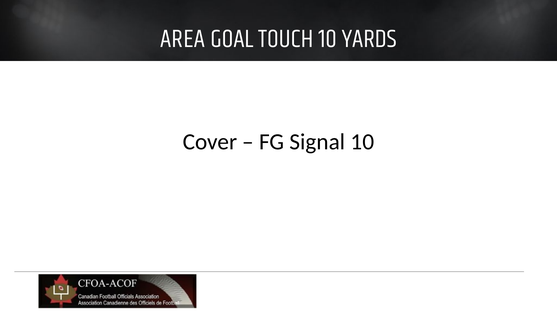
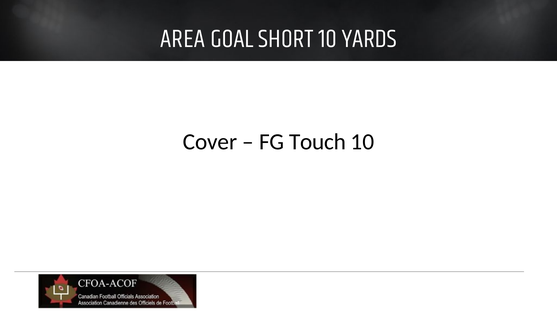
TOUCH: TOUCH -> SHORT (286, 39)
Signal: Signal -> Touch (317, 142)
